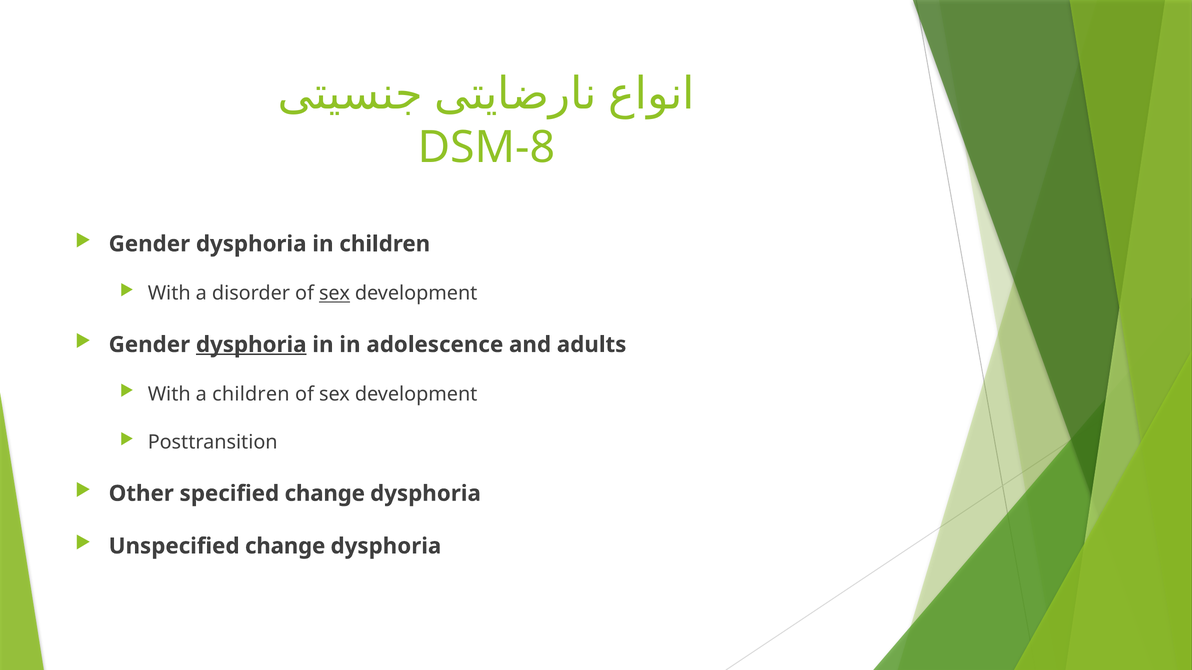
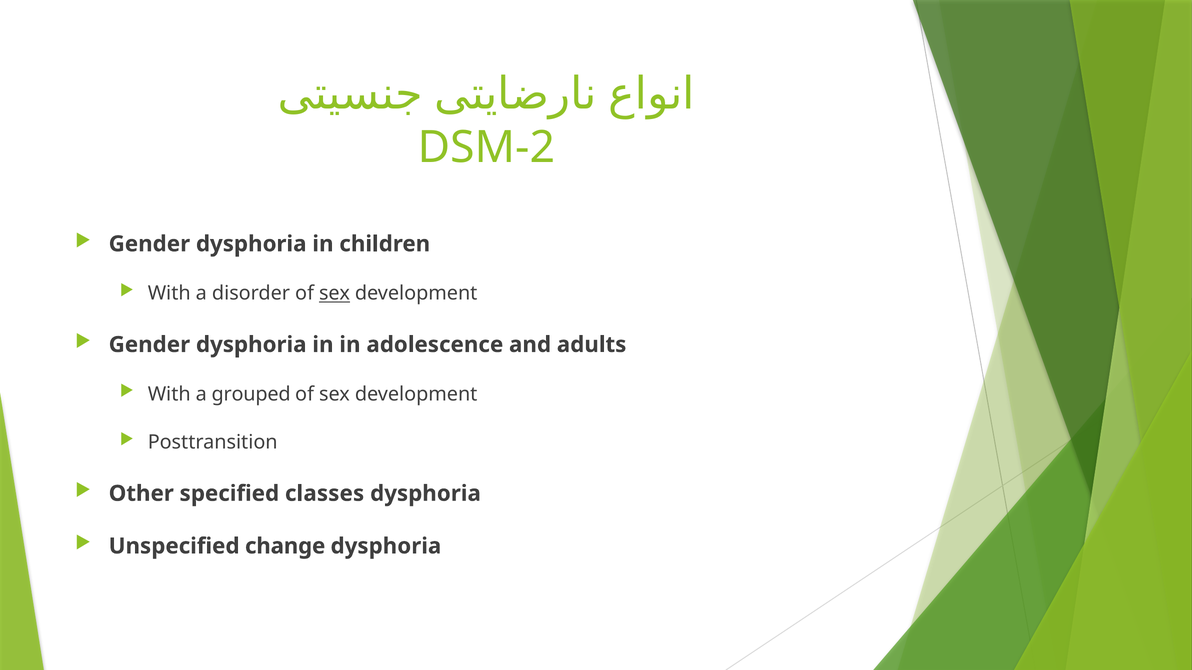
DSM-8: DSM-8 -> DSM-2 (486, 148)
dysphoria underline: present -> none (251, 345)
a children: children -> grouped (251, 394)
specified change: change -> classes (325, 494)
